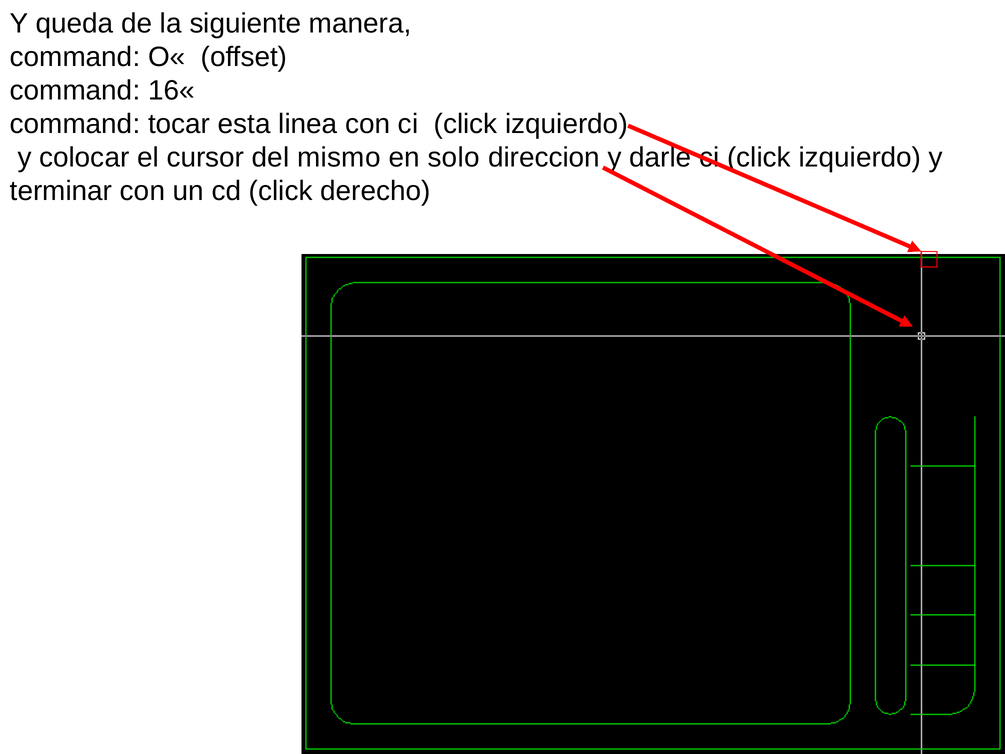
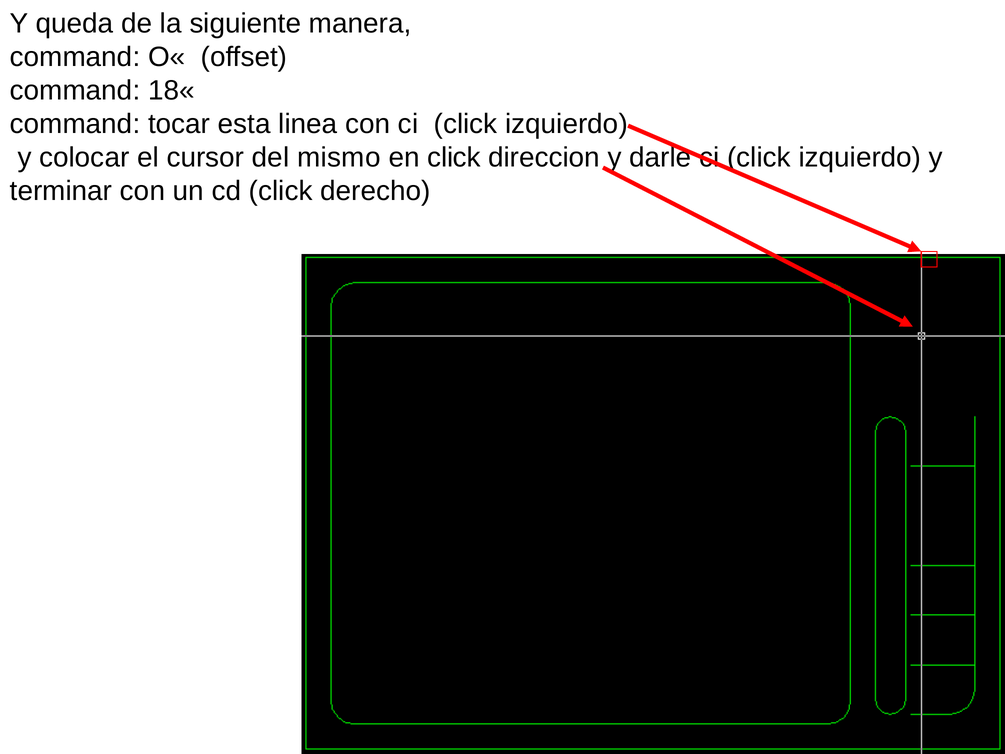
16«: 16« -> 18« (171, 91)
en solo: solo -> click (454, 158)
